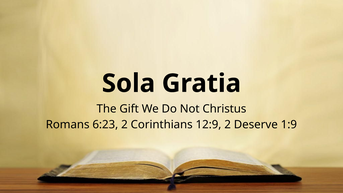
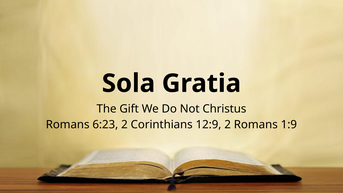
2 Deserve: Deserve -> Romans (256, 125)
